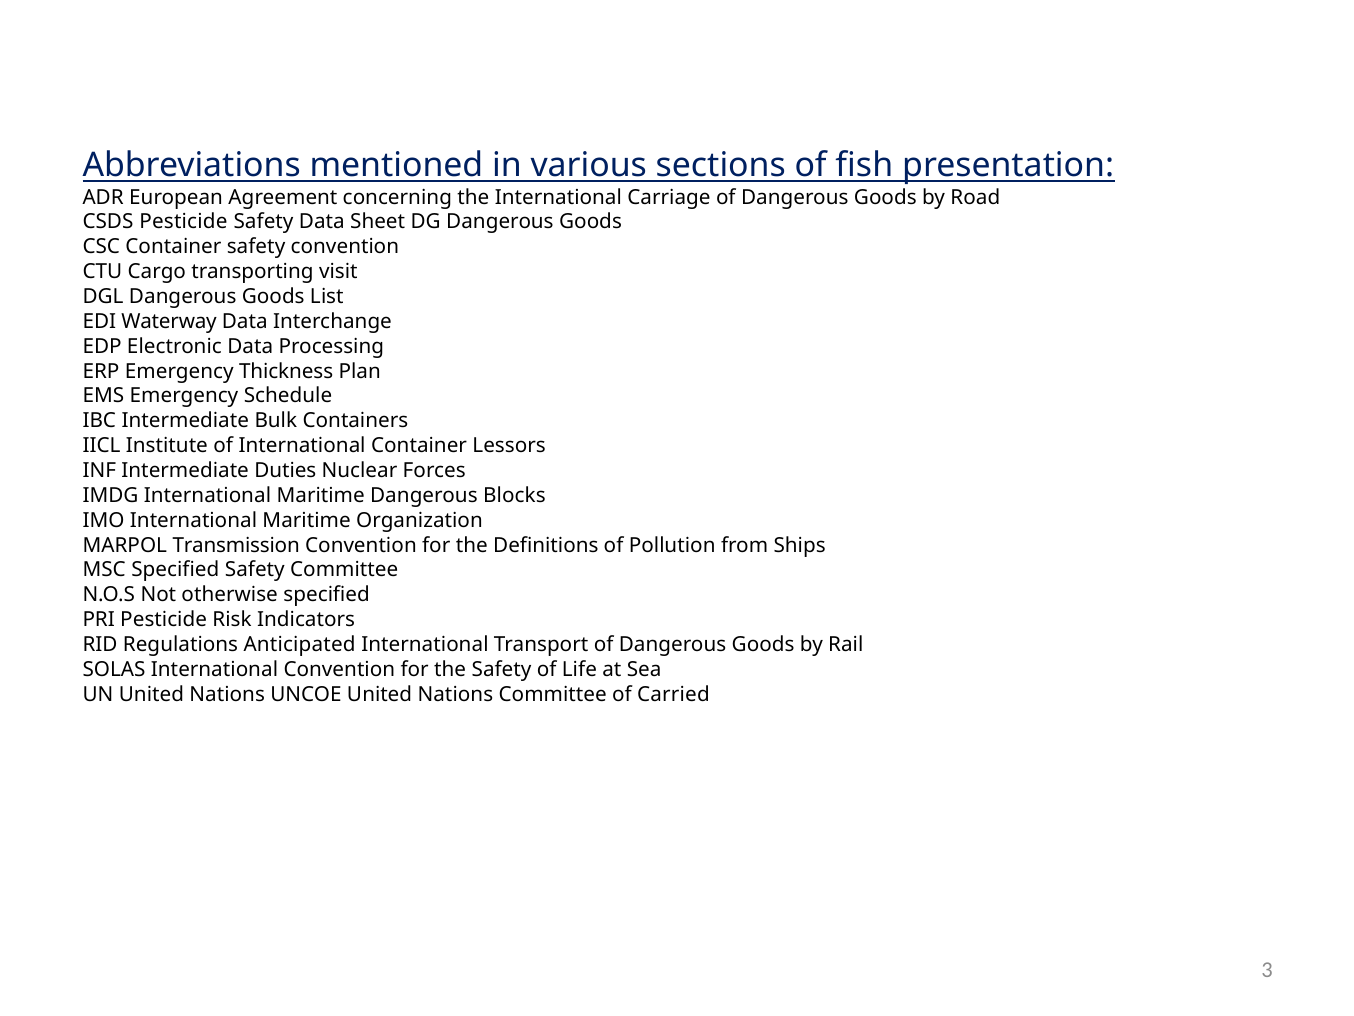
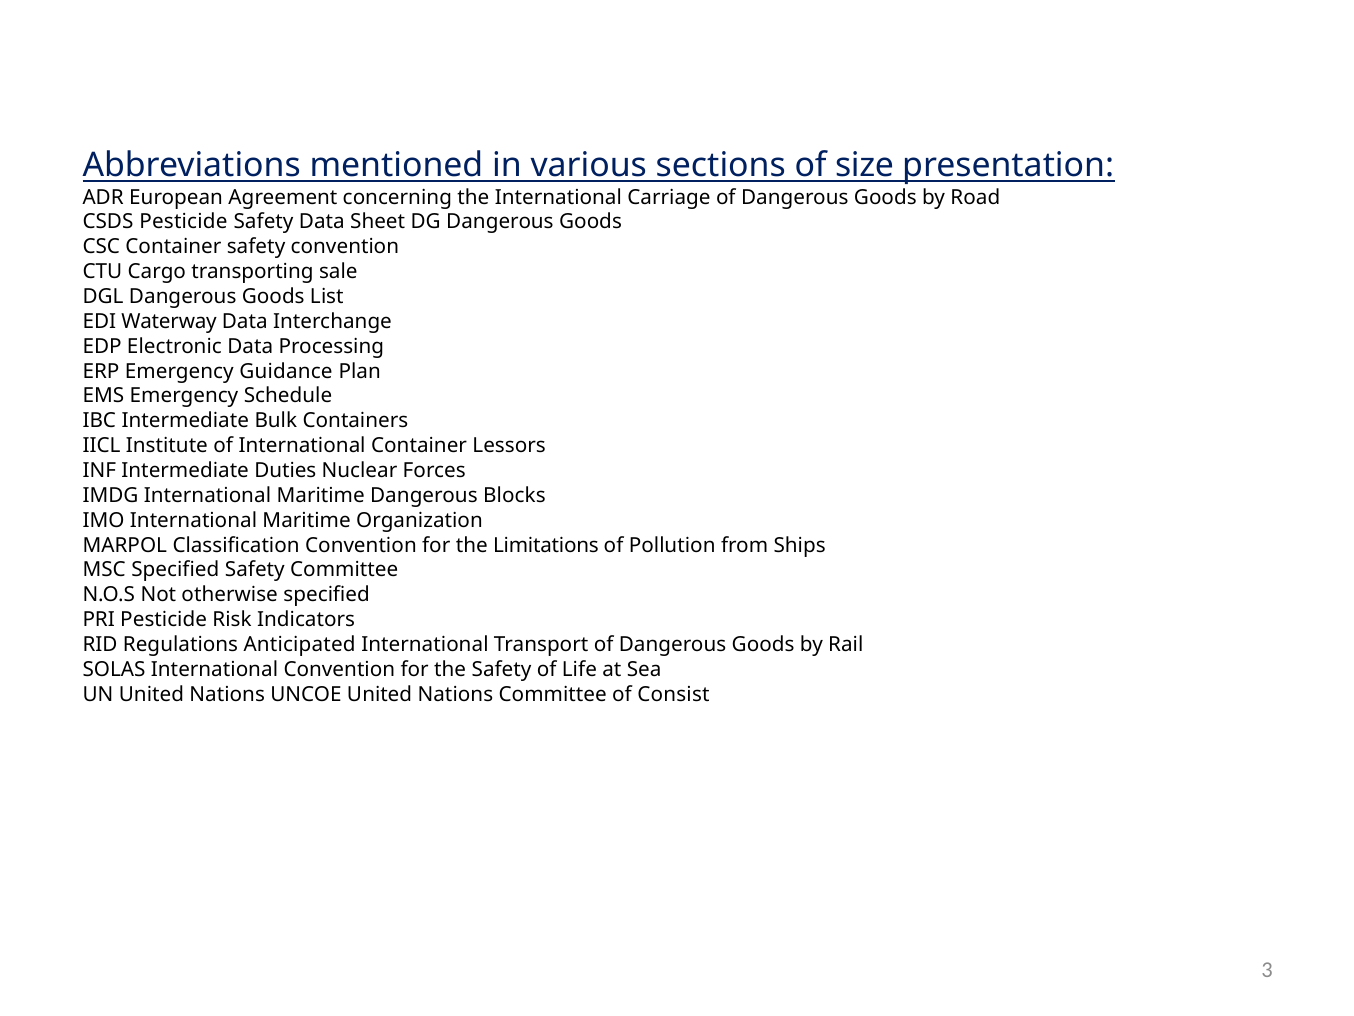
fish: fish -> size (865, 165)
visit: visit -> sale (338, 272)
Thickness: Thickness -> Guidance (286, 371)
Transmission: Transmission -> Classification (236, 545)
Definitions: Definitions -> Limitations (546, 545)
Carried: Carried -> Consist (673, 694)
